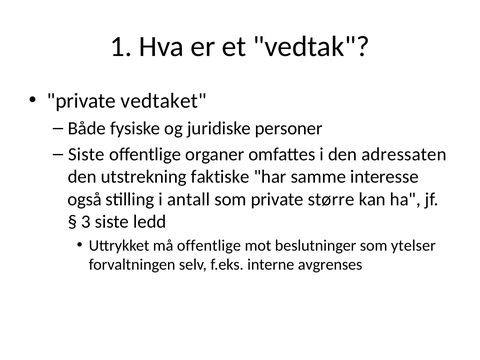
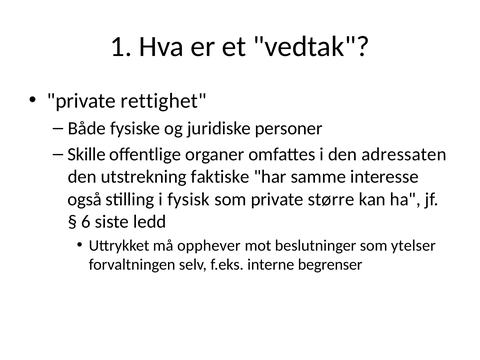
vedtaket: vedtaket -> rettighet (164, 101)
Siste: Siste -> Skille (87, 154)
antall: antall -> fysisk (189, 199)
3: 3 -> 6 (86, 222)
må offentlige: offentlige -> opphever (209, 245)
avgrenses: avgrenses -> begrenser (330, 265)
